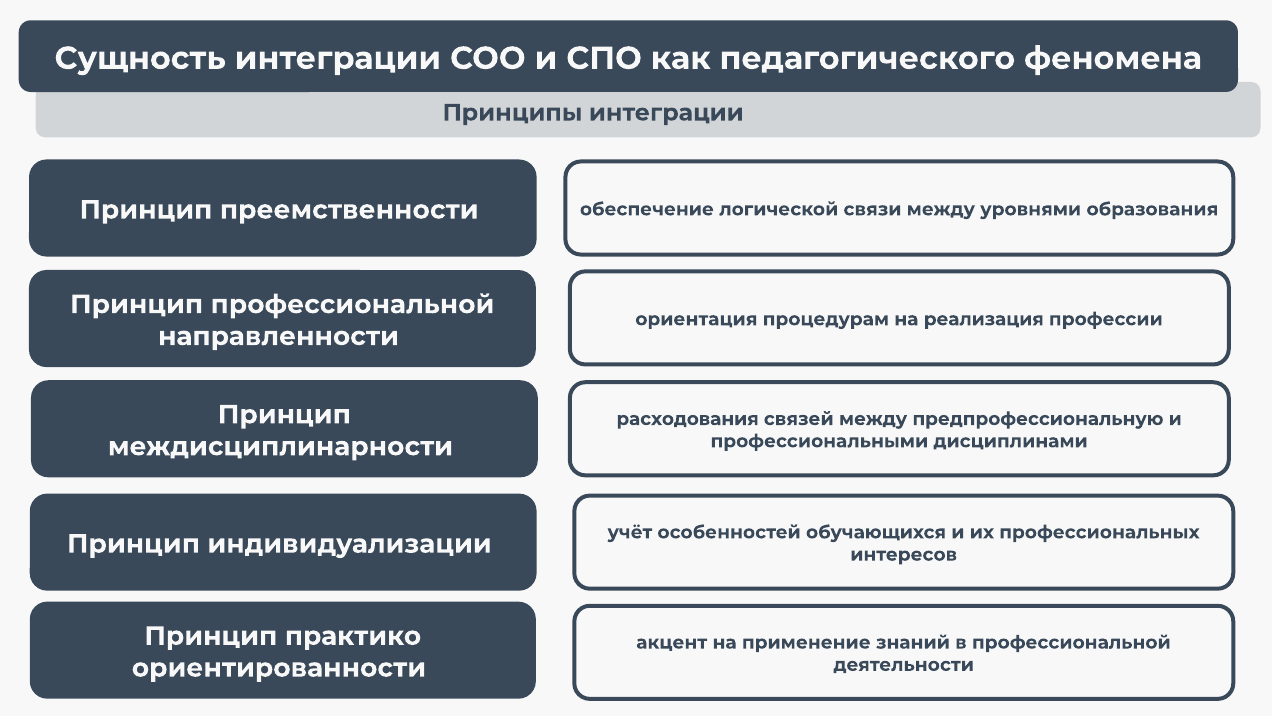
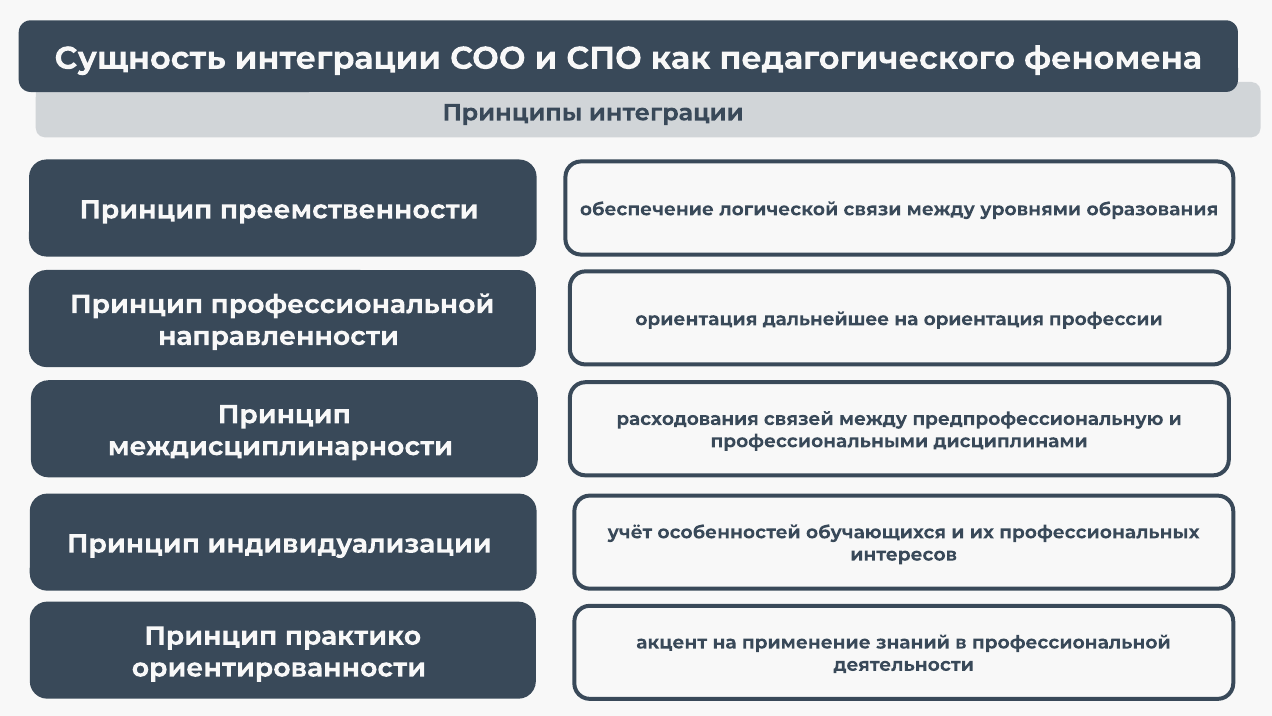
процедурам: процедурам -> дальнейшее (826, 319)
на реализация: реализация -> ориентация (984, 319)
